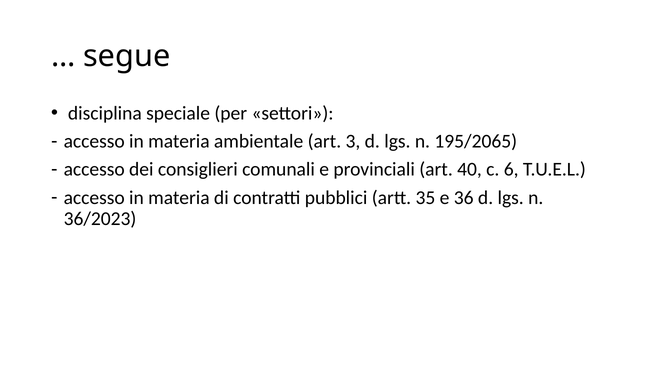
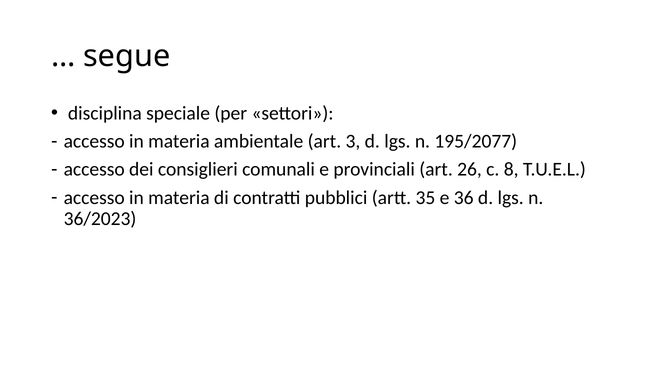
195/2065: 195/2065 -> 195/2077 (476, 141)
40: 40 -> 26 (469, 169)
6: 6 -> 8 (511, 169)
